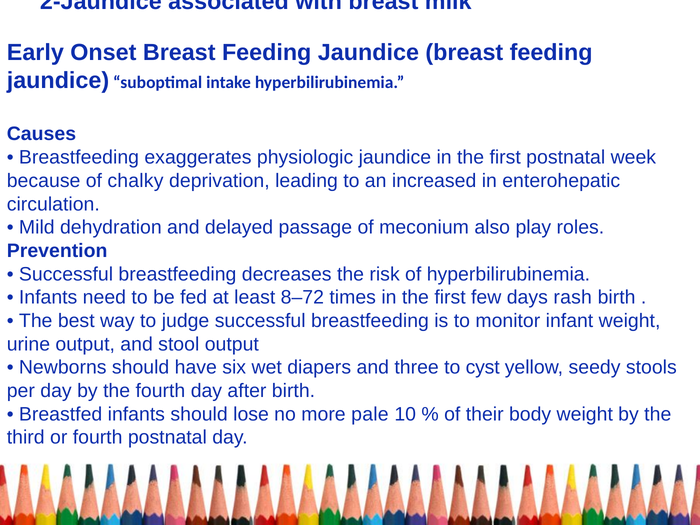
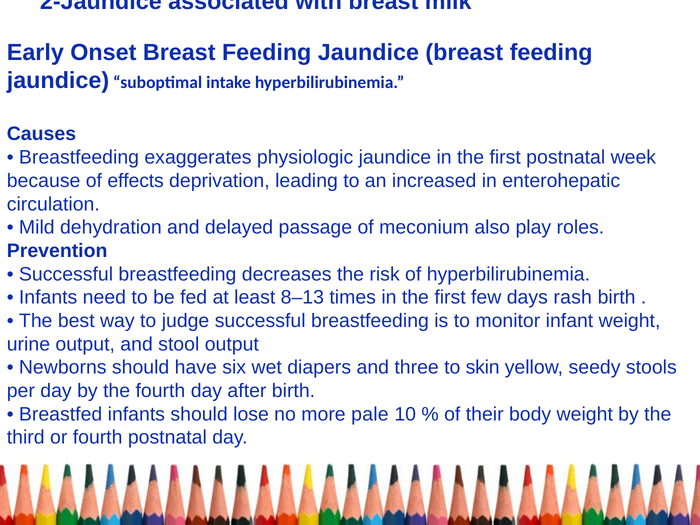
chalky: chalky -> effects (136, 181)
8–72: 8–72 -> 8–13 (302, 297)
cyst: cyst -> skin (483, 368)
